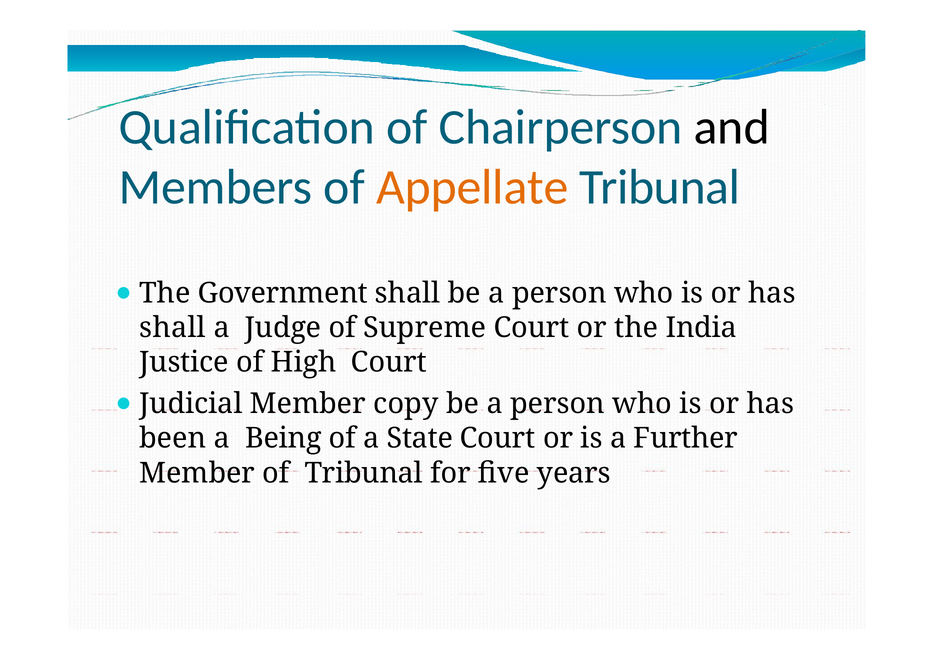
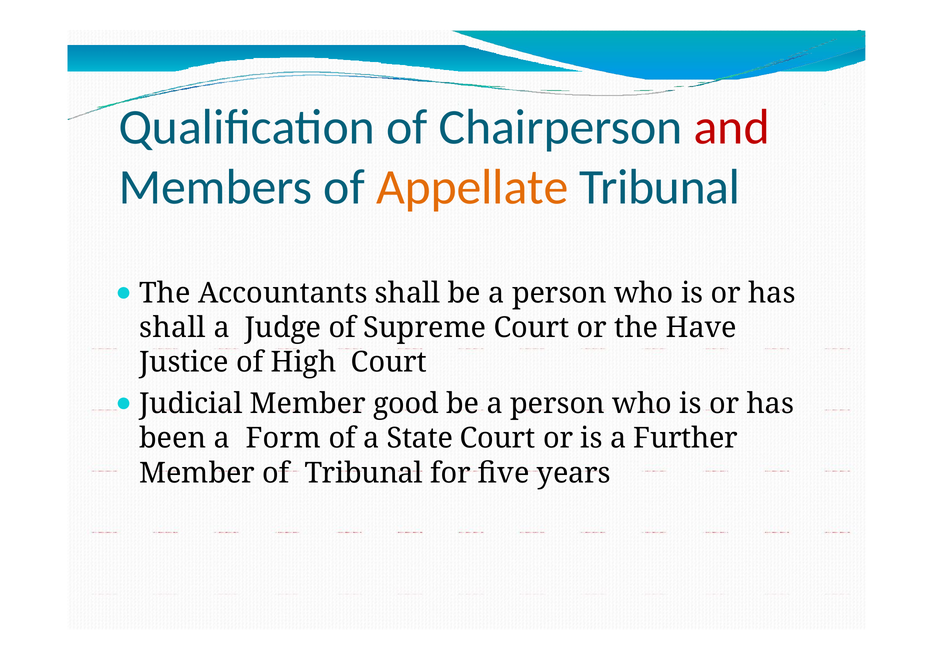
and colour: black -> red (732, 127)
Government: Government -> Accountants (283, 293)
India: India -> Have (701, 327)
copy: copy -> good (406, 403)
Being: Being -> Form (283, 438)
